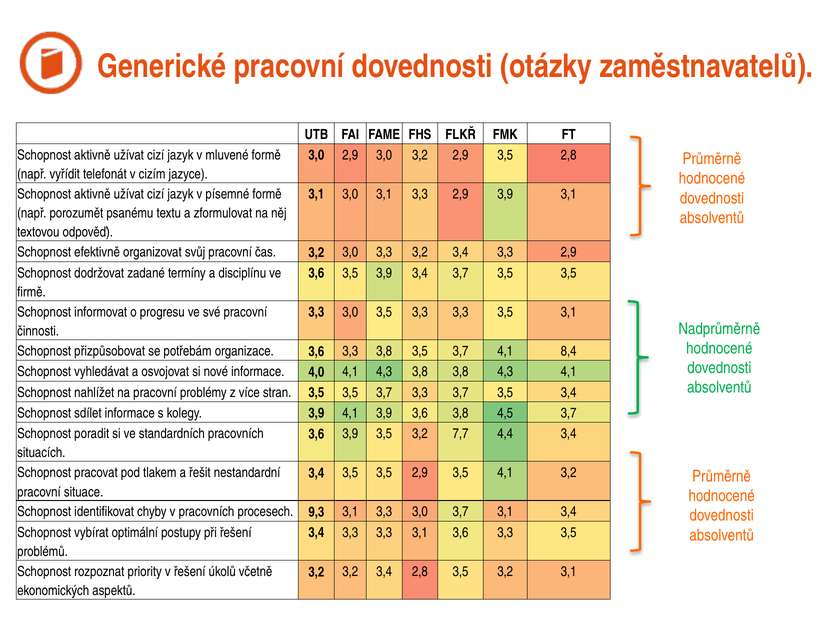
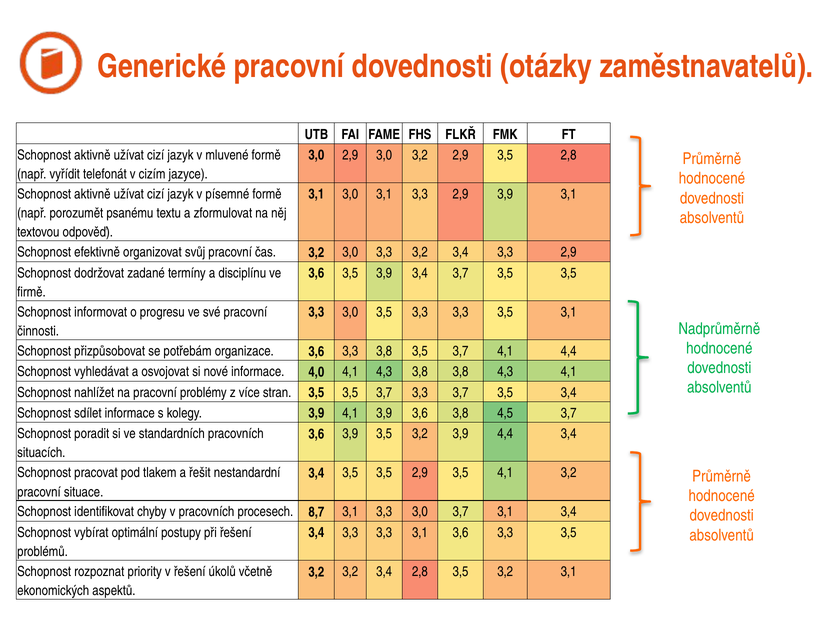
4,1 8,4: 8,4 -> 4,4 (569, 351)
3,2 7,7: 7,7 -> 3,9 (461, 433)
9,3: 9,3 -> 8,7 (316, 512)
